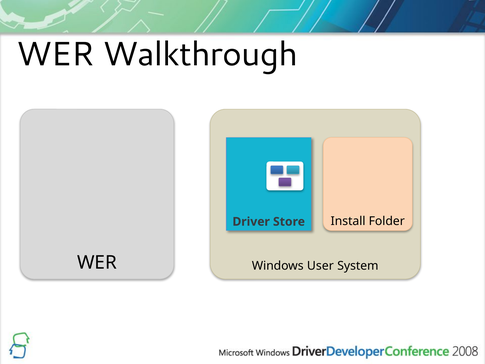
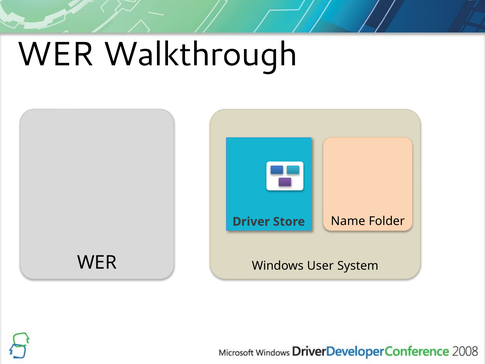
Install: Install -> Name (348, 221)
